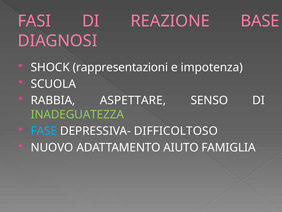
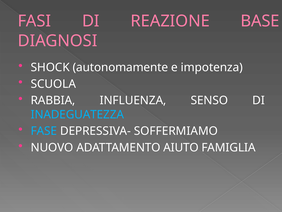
rappresentazioni: rappresentazioni -> autonomamente (120, 67)
ASPETTARE: ASPETTARE -> INFLUENZA (133, 100)
INADEGUATEZZA colour: light green -> light blue (77, 114)
DIFFICOLTOSO: DIFFICOLTOSO -> SOFFERMIAMO (176, 131)
